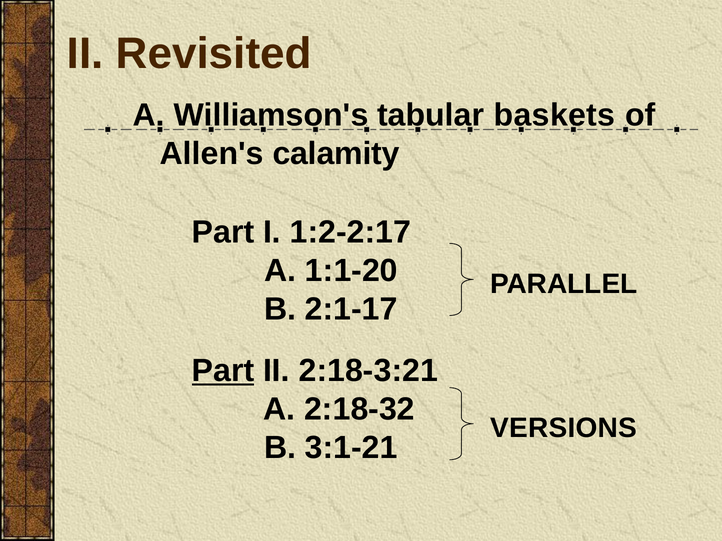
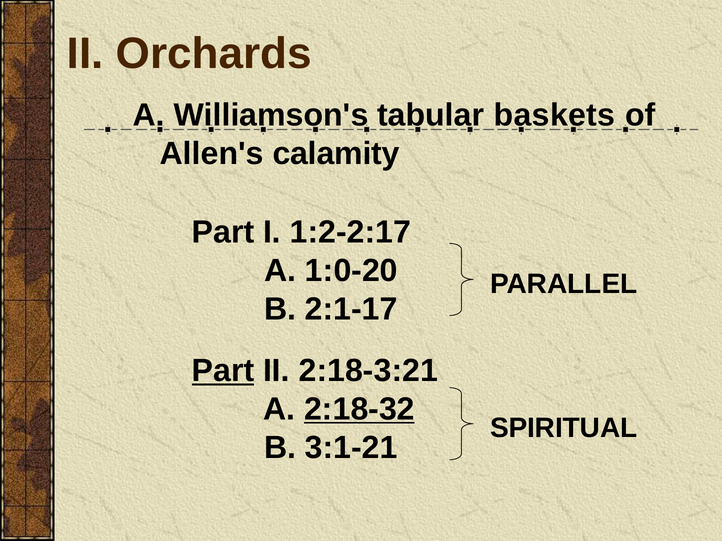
Revisited: Revisited -> Orchards (214, 54)
1:1-20: 1:1-20 -> 1:0-20 (351, 271)
2:18-32 underline: none -> present (359, 409)
VERSIONS: VERSIONS -> SPIRITUAL (564, 428)
